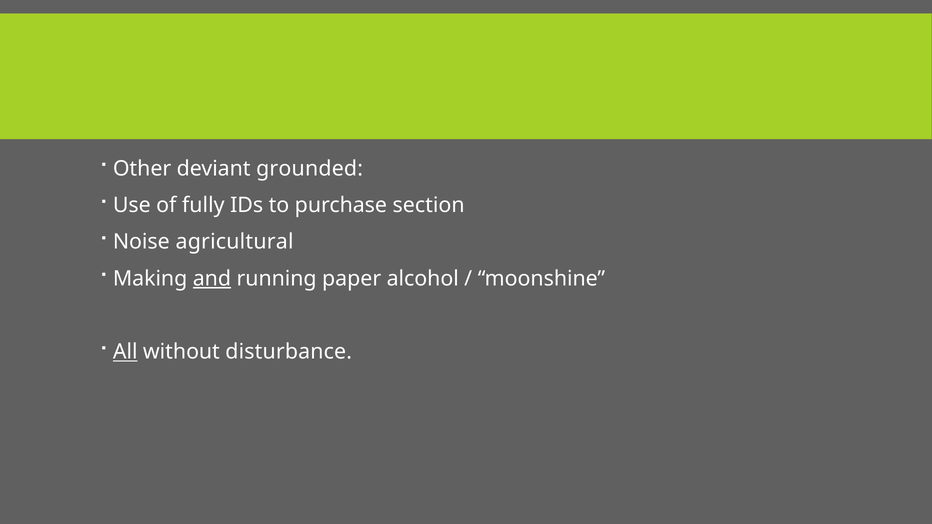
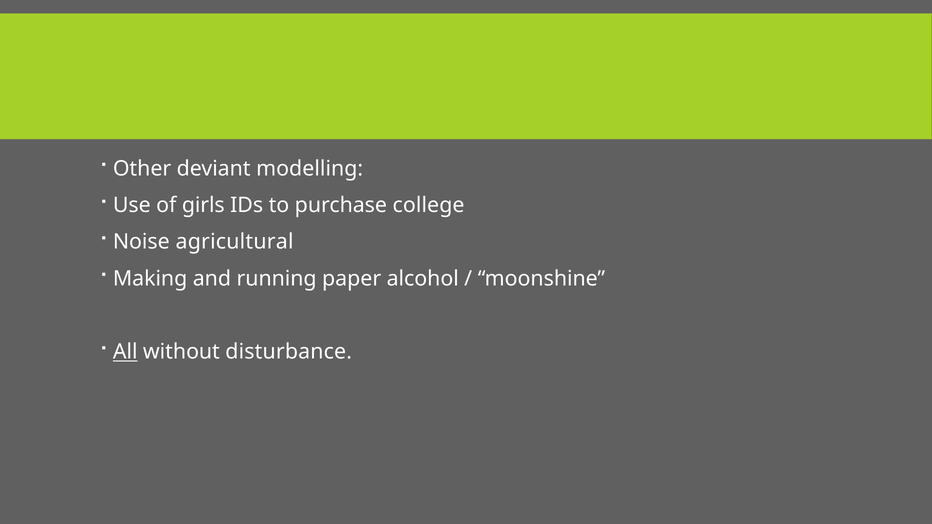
grounded: grounded -> modelling (310, 169)
fully: fully -> girls (203, 205)
section: section -> college (429, 205)
and underline: present -> none (212, 279)
